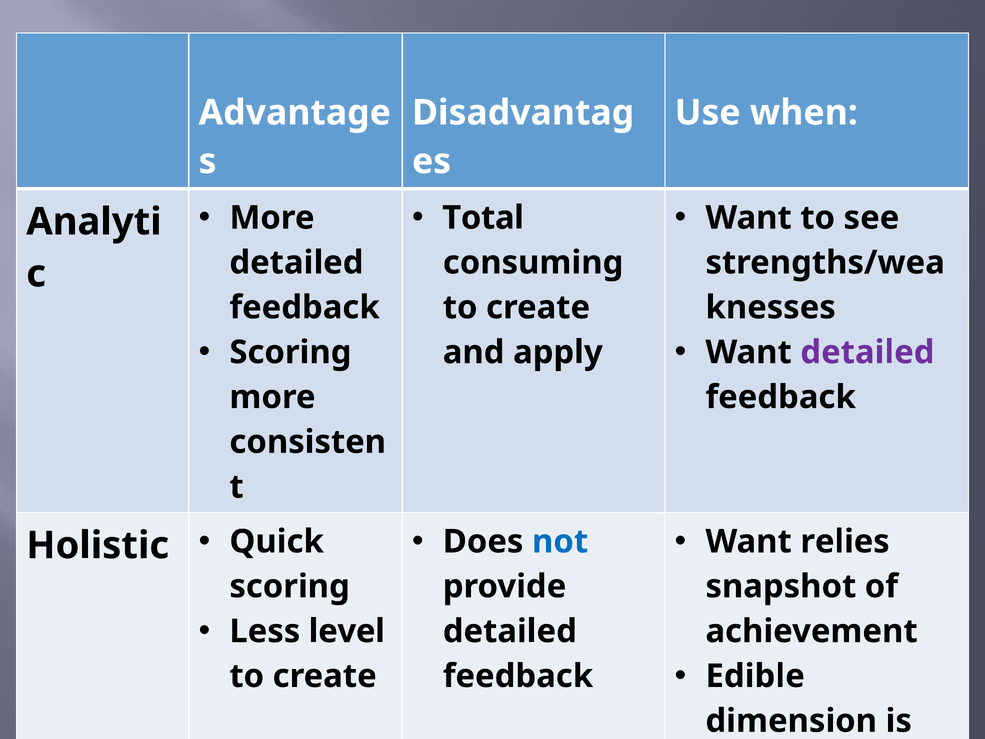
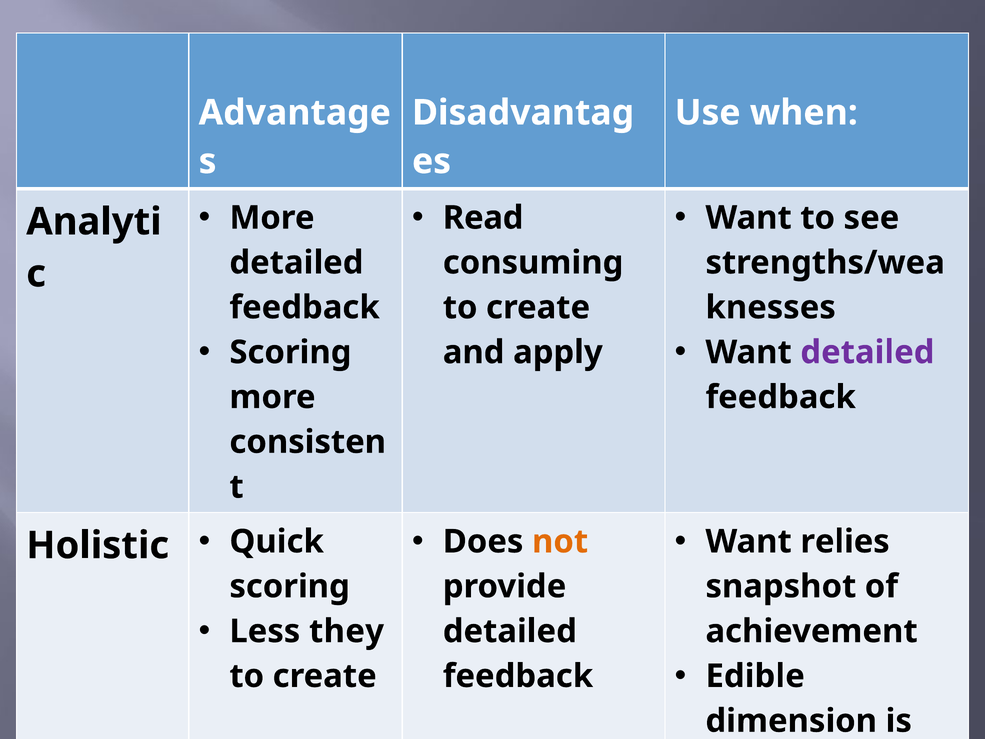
Total: Total -> Read (483, 218)
not colour: blue -> orange (560, 541)
level: level -> they (346, 631)
